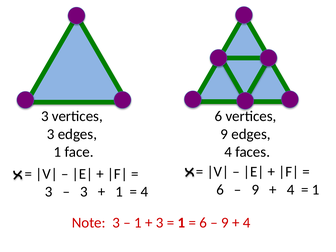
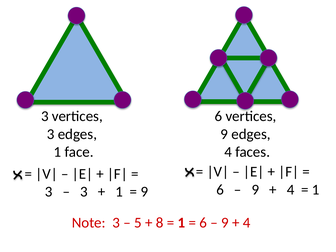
4: 4 -> 9 (144, 192)
1: 1 -> 5 (138, 223)
3: 3 -> 8 (160, 223)
